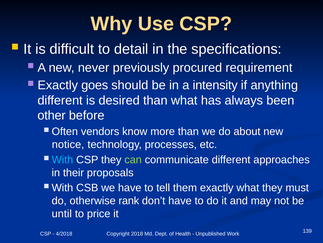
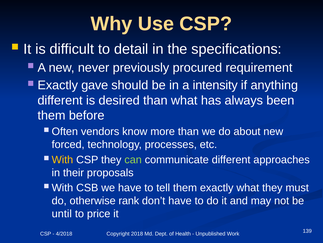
goes: goes -> gave (95, 85)
other: other -> them (51, 115)
notice: notice -> forced (68, 144)
With colour: light blue -> yellow (62, 159)
